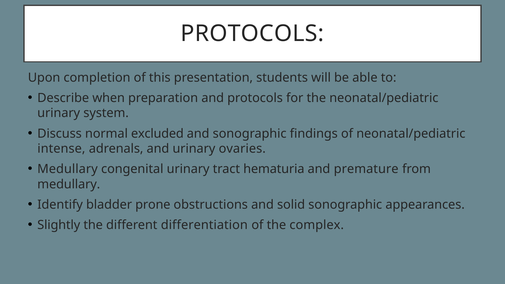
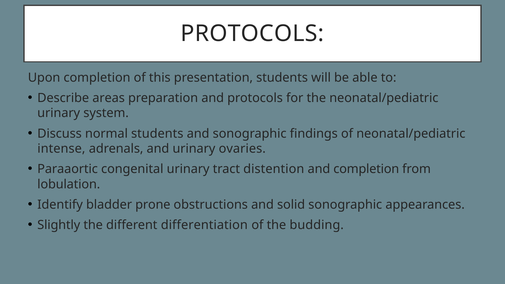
when: when -> areas (109, 98)
normal excluded: excluded -> students (157, 134)
Medullary: Medullary -> Paraaortic (68, 169)
hematuria: hematuria -> distention (274, 169)
and premature: premature -> completion (366, 169)
medullary: medullary -> lobulation (69, 184)
complex: complex -> budding (317, 225)
